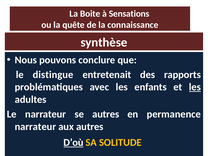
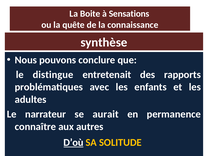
les underline: present -> none (195, 87)
se autres: autres -> aurait (106, 114)
narrateur: narrateur -> connaître (35, 127)
